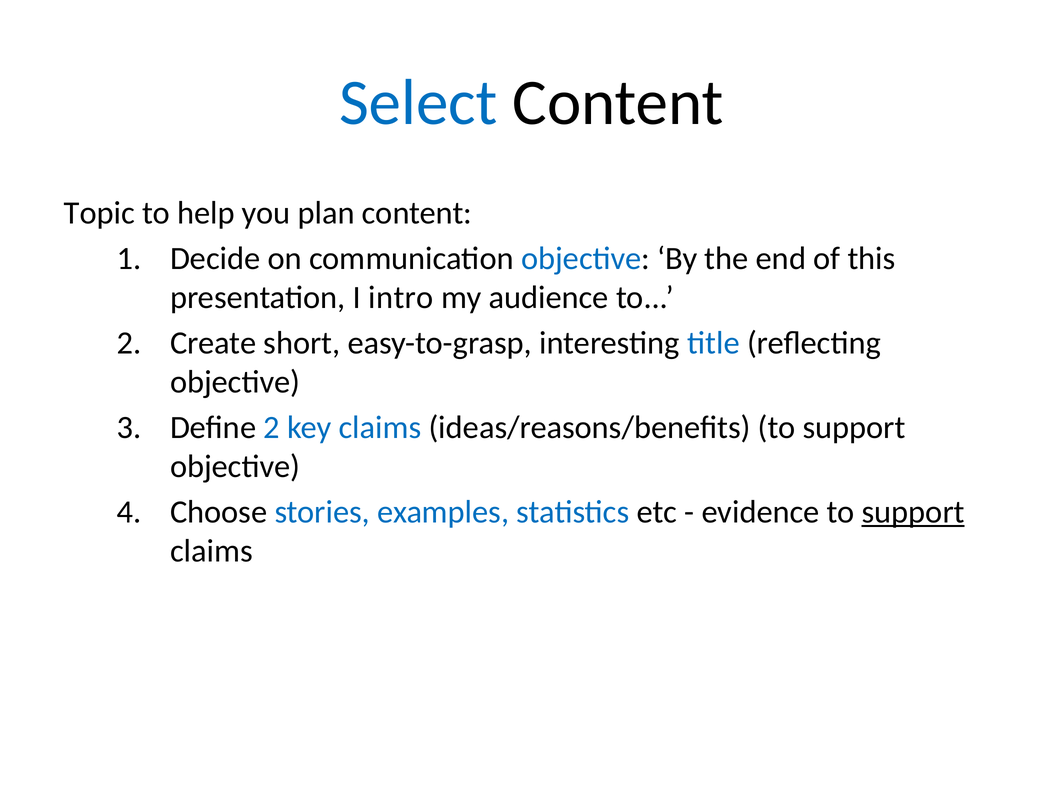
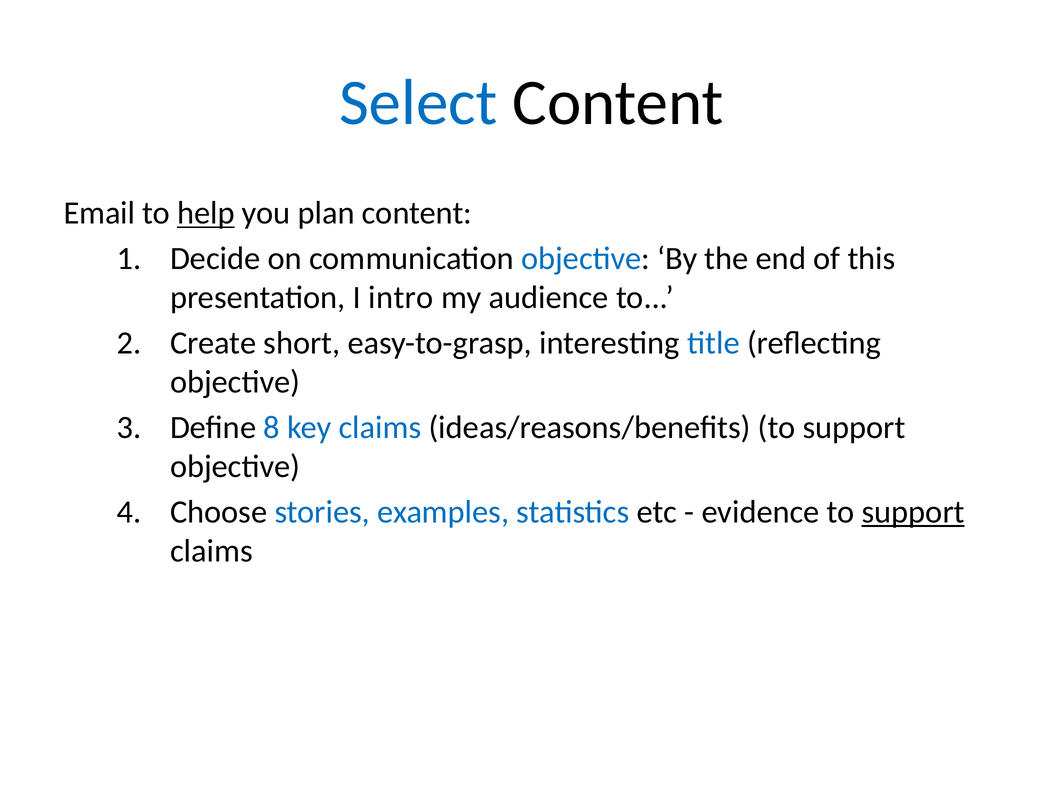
Topic: Topic -> Email (99, 213)
help underline: none -> present (206, 213)
Define 2: 2 -> 8 (272, 427)
